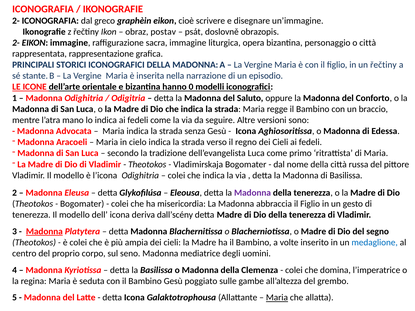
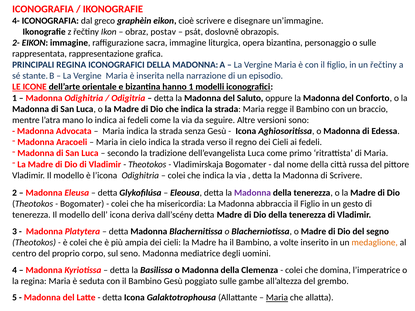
2-: 2- -> 4- (16, 21)
o città: città -> sulle (368, 43)
PRINCIPALI STORICI: STORICI -> REGINA (71, 65)
hanno 0: 0 -> 1 (191, 87)
di Basilissa: Basilissa -> Scrivere (346, 176)
Madonna underline: present -> none (44, 232)
medaglione colour: blue -> orange (375, 243)
